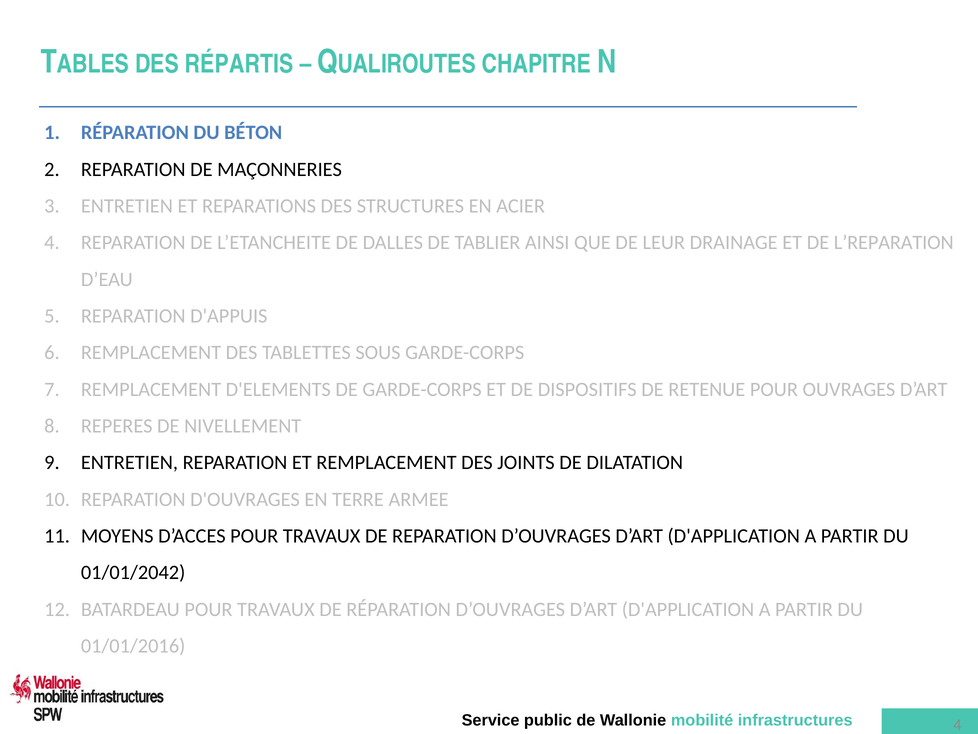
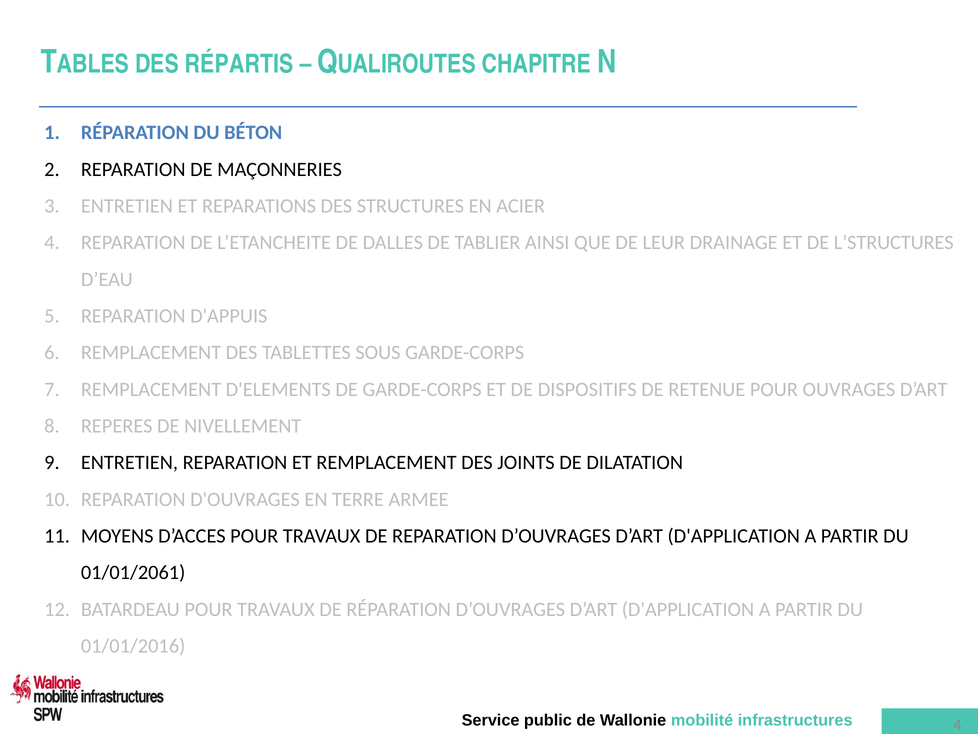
L’REPARATION: L’REPARATION -> L’STRUCTURES (894, 242)
01/01/2042: 01/01/2042 -> 01/01/2061 (133, 572)
